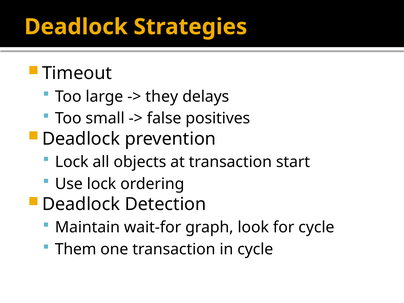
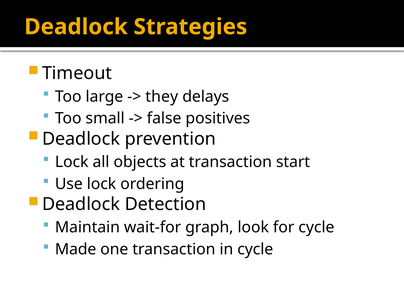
Them: Them -> Made (76, 249)
